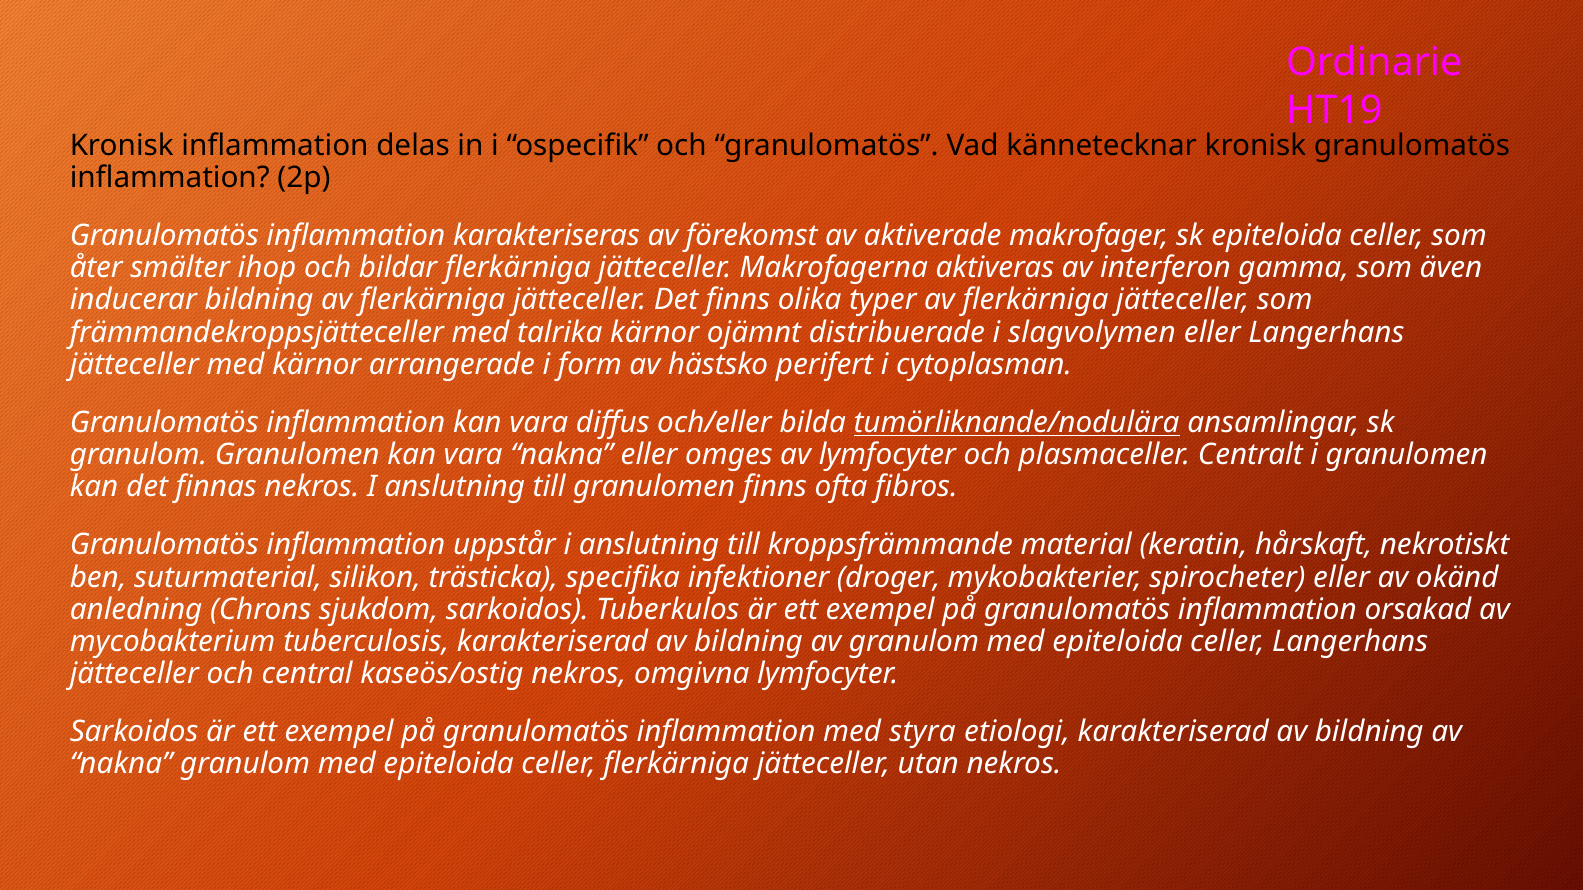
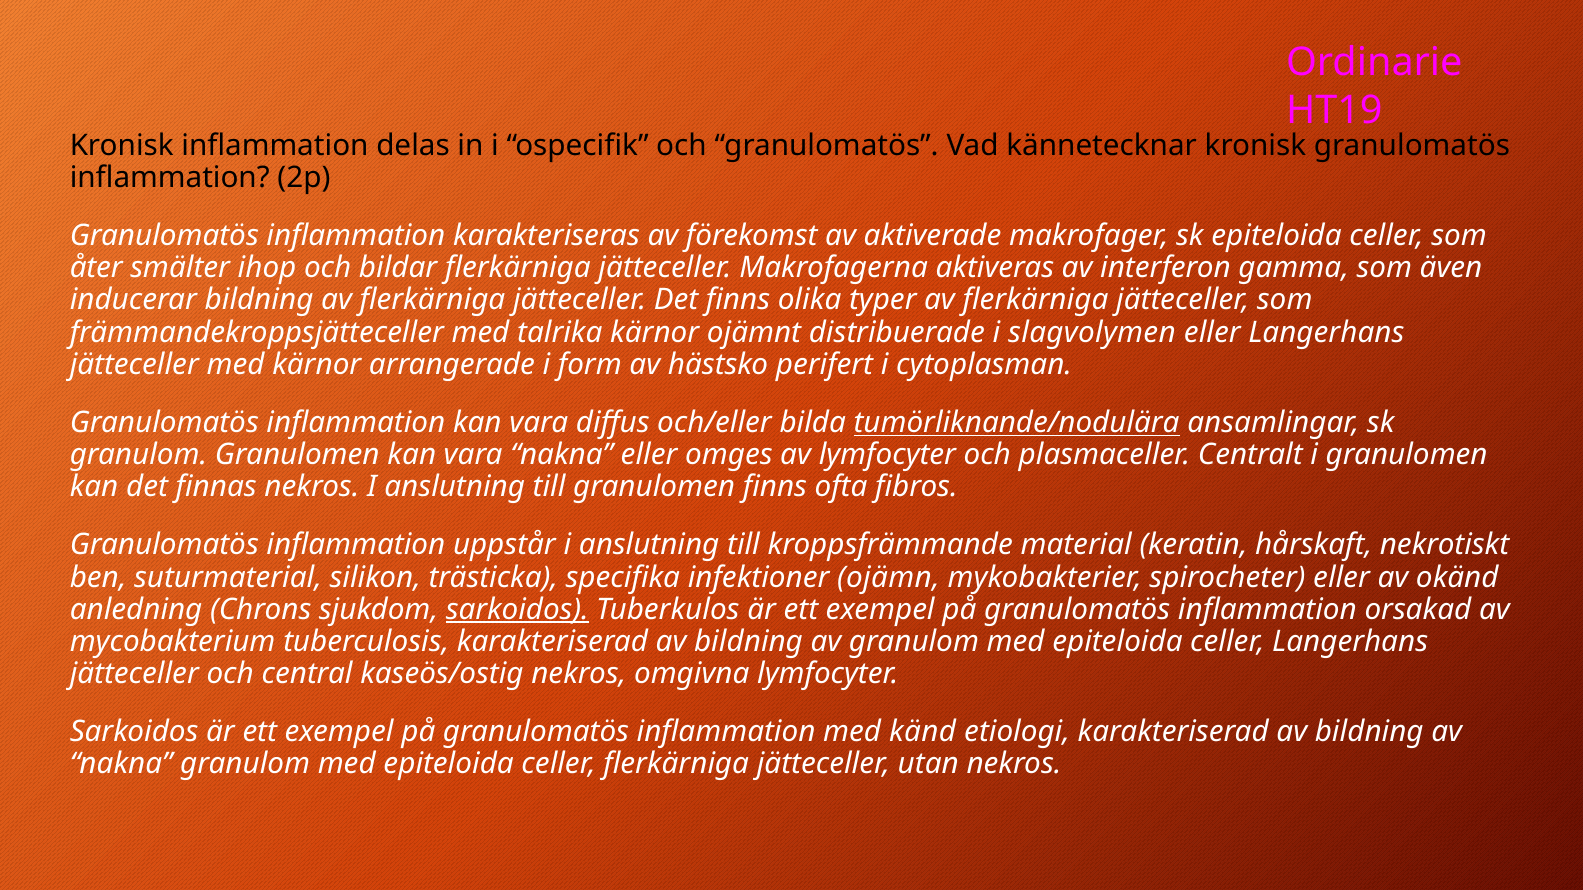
droger: droger -> ojämn (888, 578)
sarkoidos underline: none -> present (517, 610)
styra: styra -> känd (923, 732)
